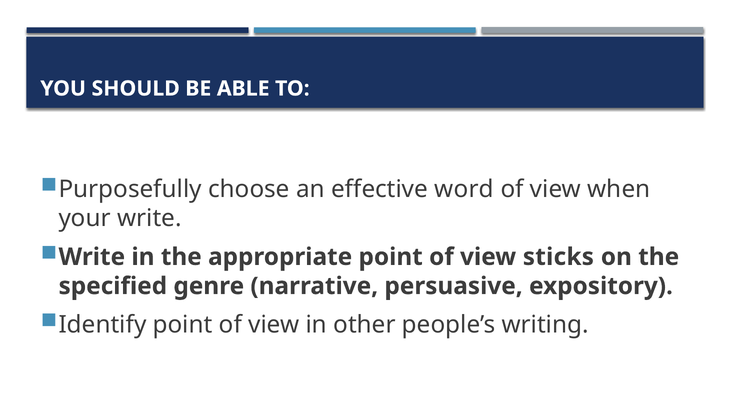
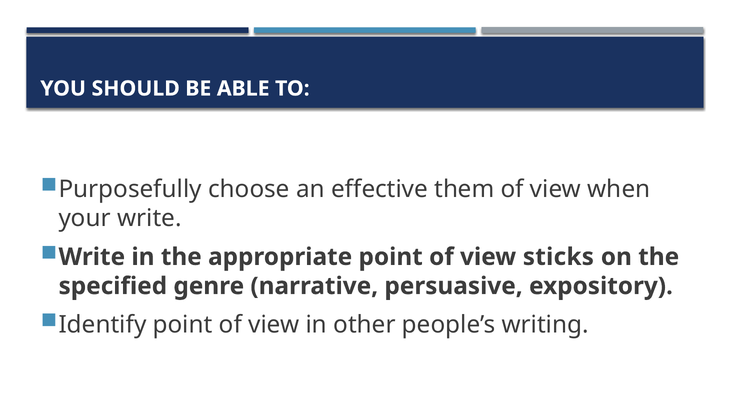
word: word -> them (464, 189)
